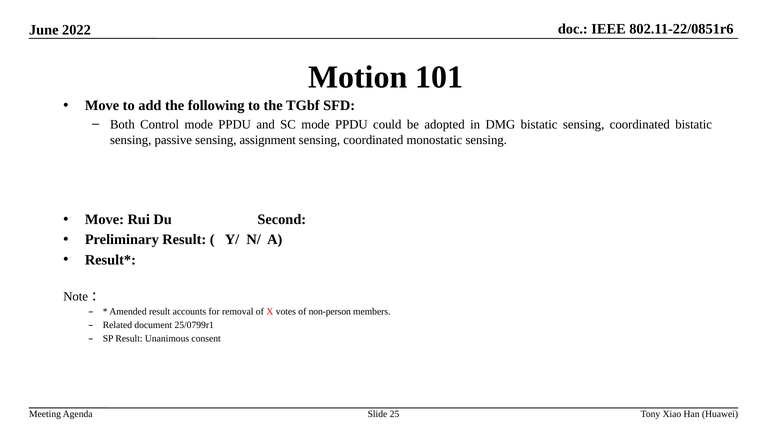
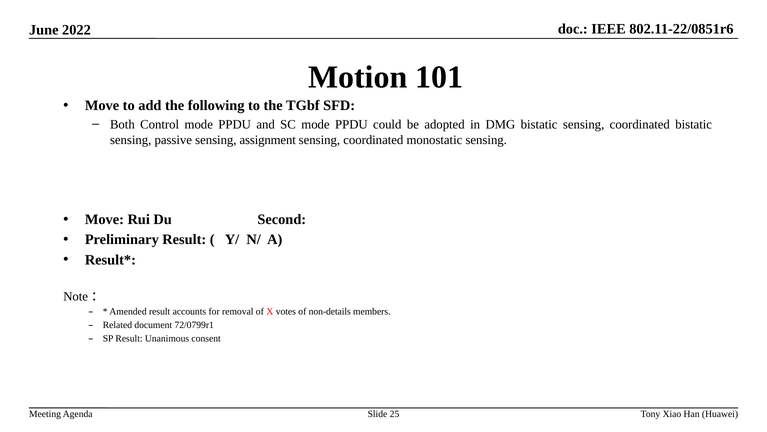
non-person: non-person -> non-details (330, 311)
25/0799r1: 25/0799r1 -> 72/0799r1 (194, 325)
